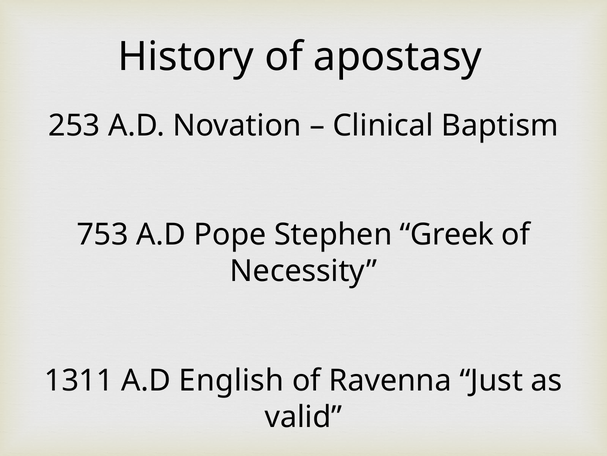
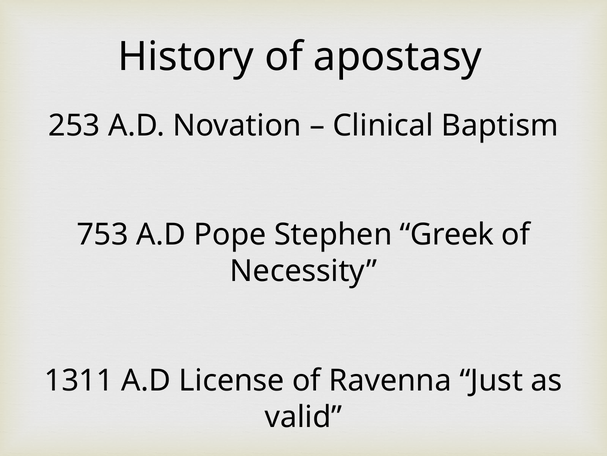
English: English -> License (232, 380)
